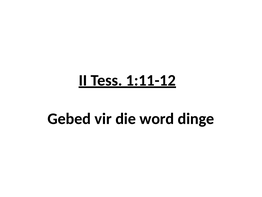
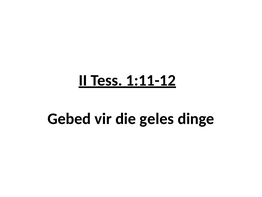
word: word -> geles (157, 119)
